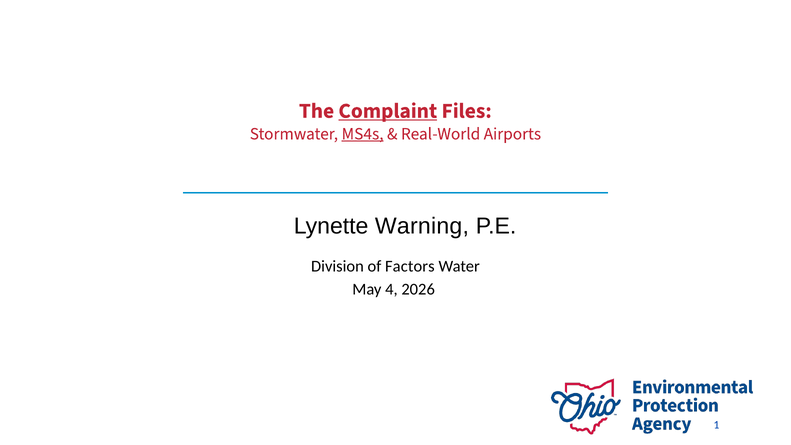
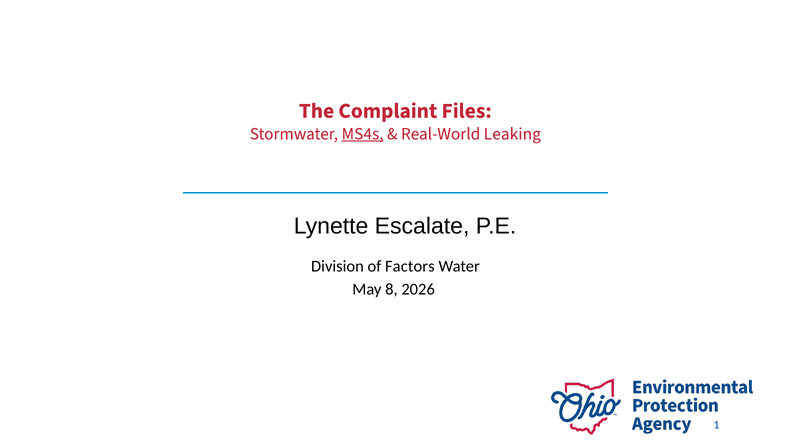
Complaint underline: present -> none (388, 111)
Airports: Airports -> Leaking (512, 134)
Warning: Warning -> Escalate (422, 226)
4: 4 -> 8 (391, 289)
